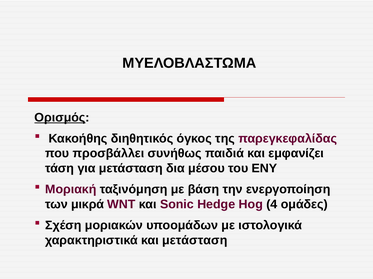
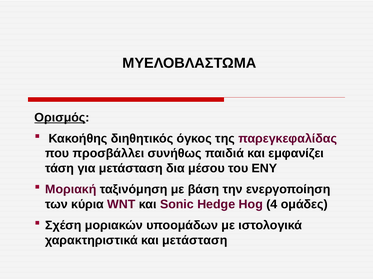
μικρά: μικρά -> κύρια (88, 205)
